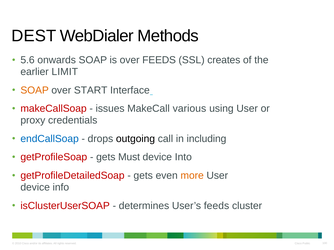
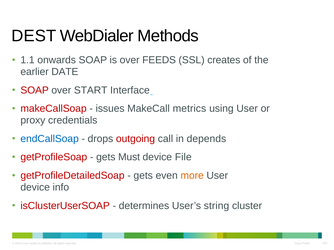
5.6: 5.6 -> 1.1 (28, 60)
LIMIT: LIMIT -> DATE (65, 72)
SOAP colour: orange -> red (35, 90)
various: various -> metrics (189, 109)
outgoing colour: black -> red (135, 139)
including: including -> depends (206, 139)
Into: Into -> File (183, 157)
User’s feeds: feeds -> string (216, 206)
